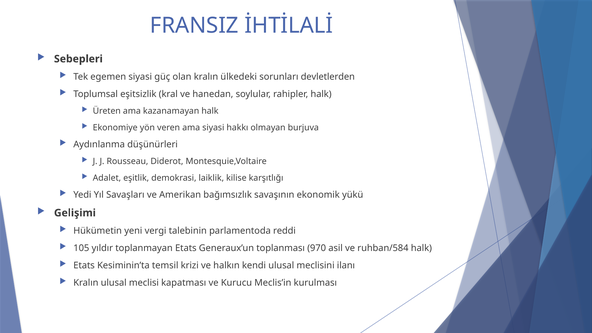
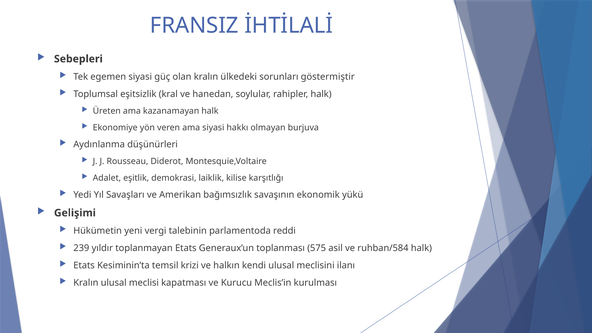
devletlerden: devletlerden -> göstermiştir (328, 77)
105: 105 -> 239 (81, 248)
970: 970 -> 575 (317, 248)
